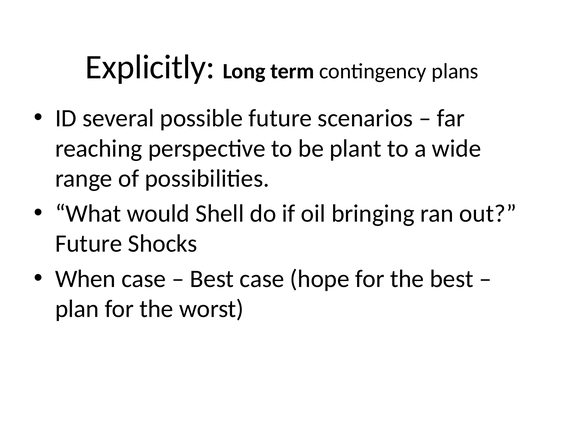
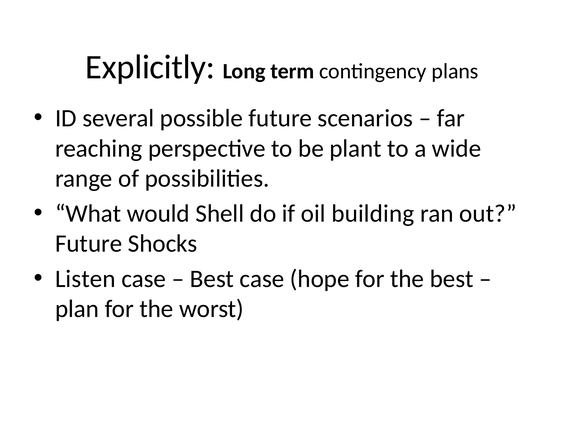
bringing: bringing -> building (373, 214)
When: When -> Listen (85, 279)
